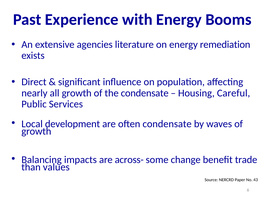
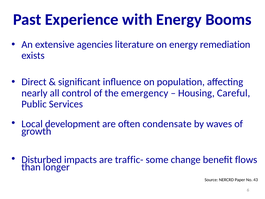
all growth: growth -> control (77, 93)
the condensate: condensate -> emergency (145, 93)
Balancing: Balancing -> Disturbed (42, 160)
across-: across- -> traffic- (129, 160)
trade: trade -> flows (246, 160)
values: values -> longer (56, 167)
